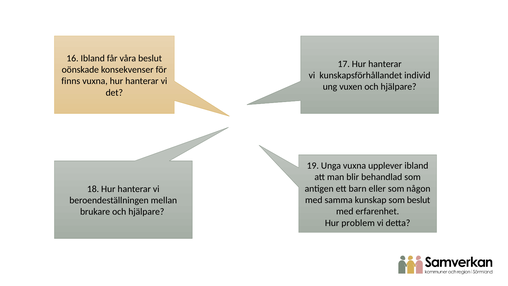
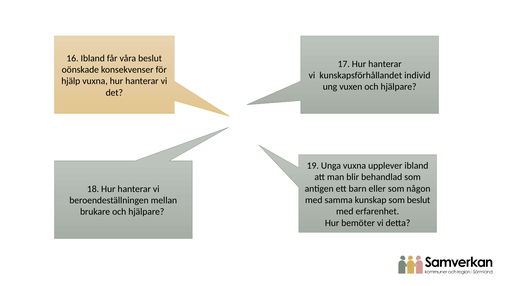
finns: finns -> hjälp (71, 81)
problem: problem -> bemöter (358, 223)
